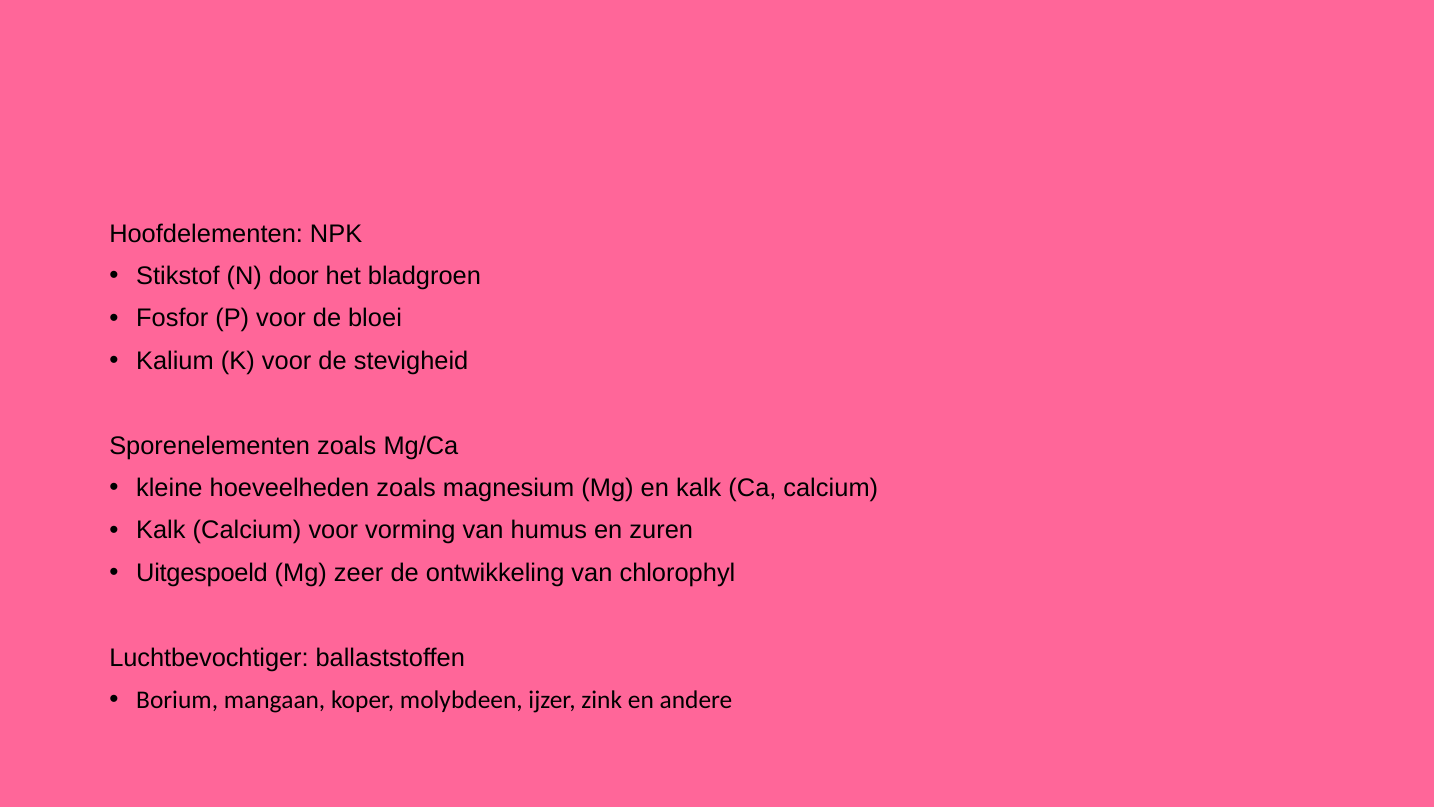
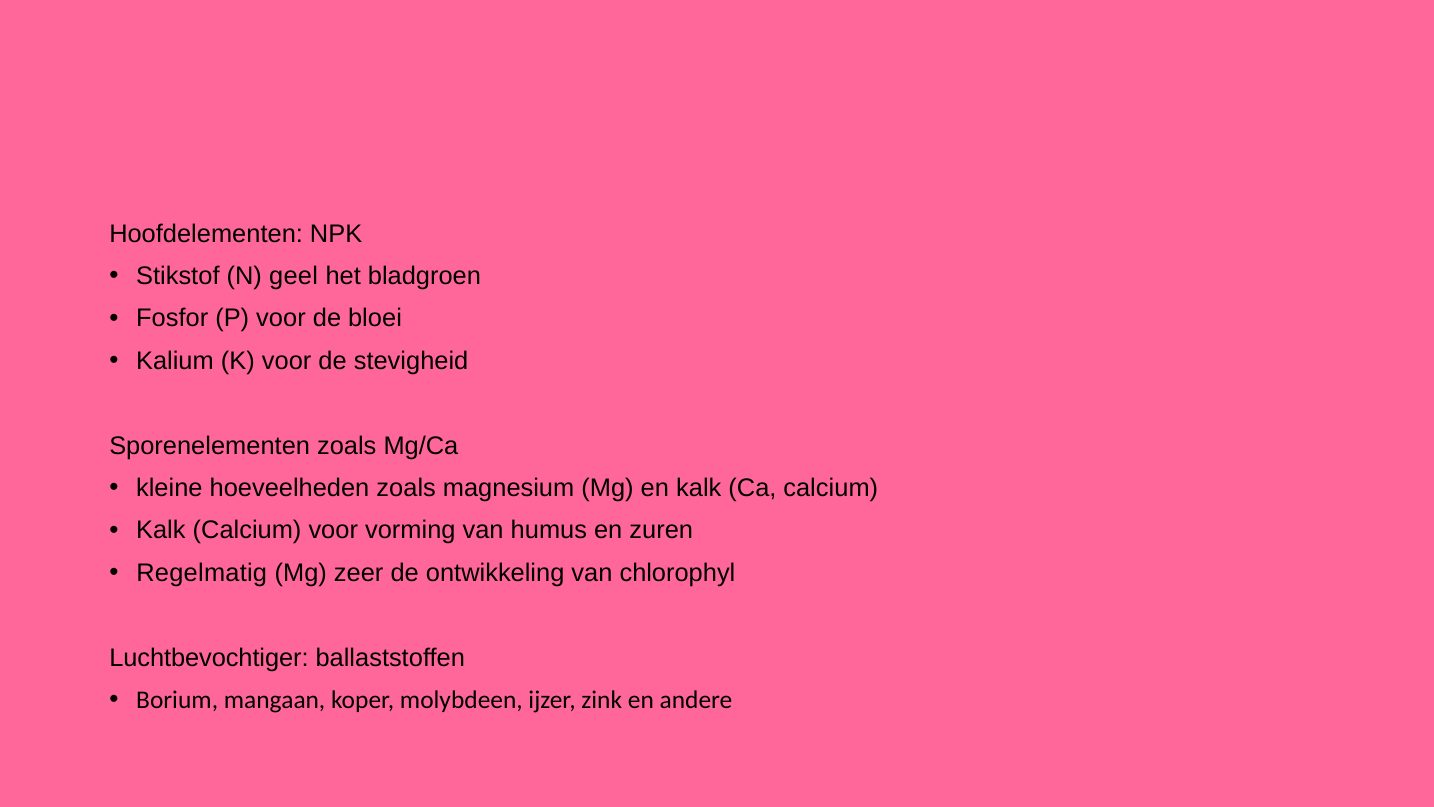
door: door -> geel (294, 276)
Uitgespoeld: Uitgespoeld -> Regelmatig (202, 573)
